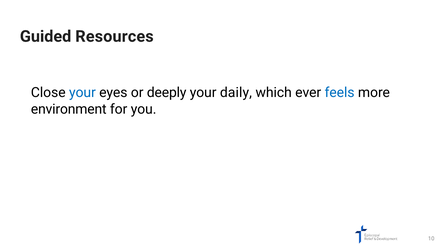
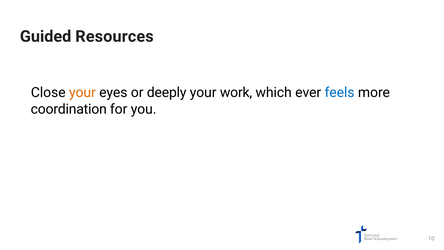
your colour: blue -> orange (82, 93)
daily: daily -> work (236, 93)
environment: environment -> coordination (69, 109)
